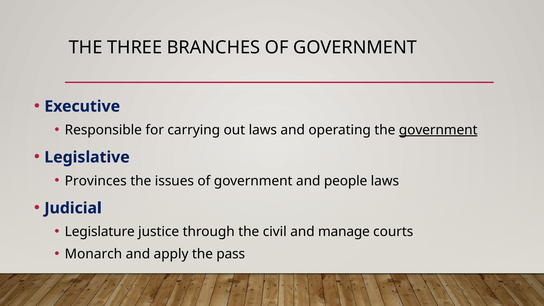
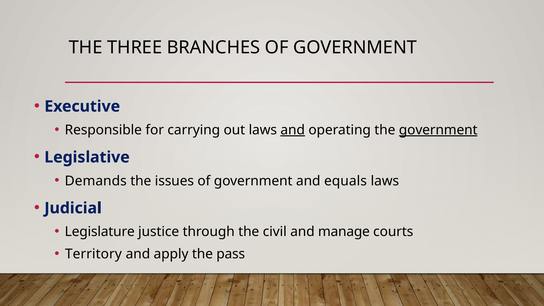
and underline: none -> present (293, 130)
Provinces: Provinces -> Demands (96, 181)
people: people -> equals (345, 181)
Monarch: Monarch -> Territory (93, 254)
